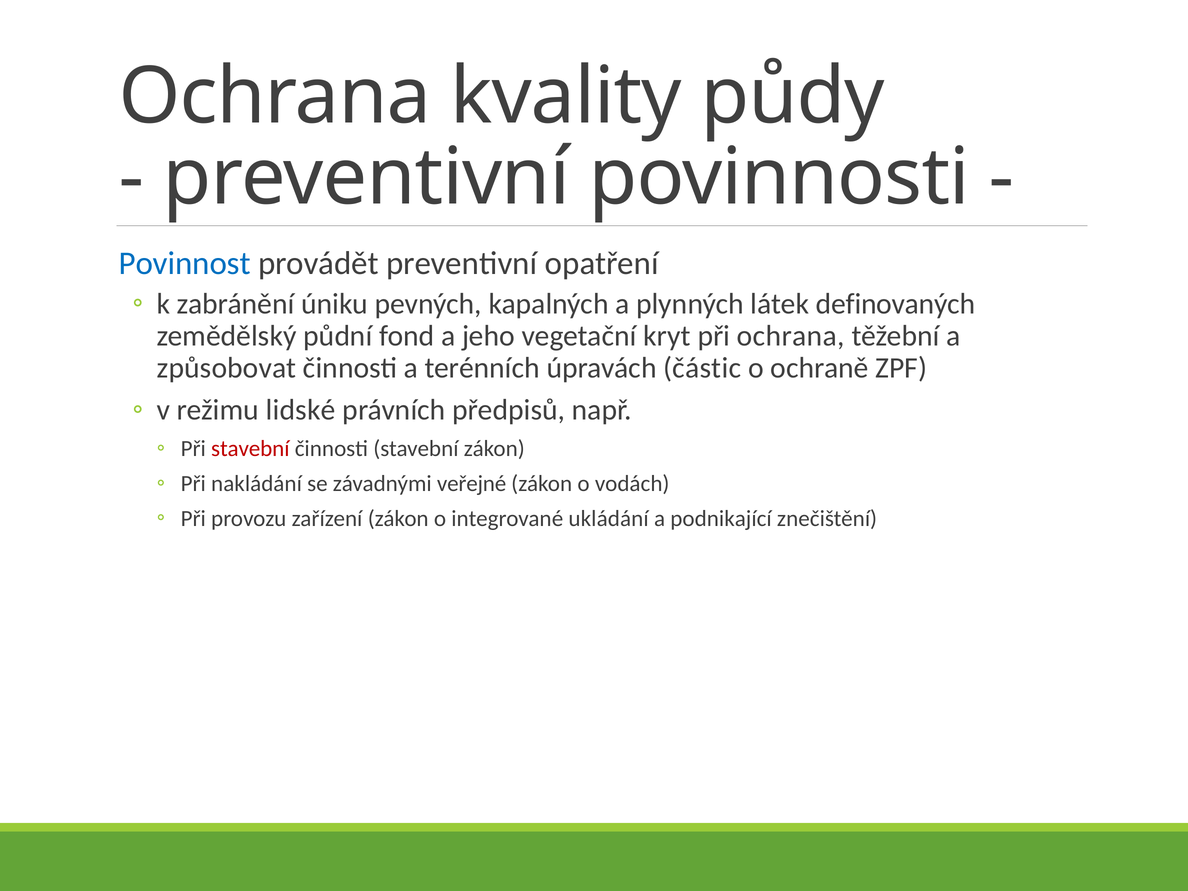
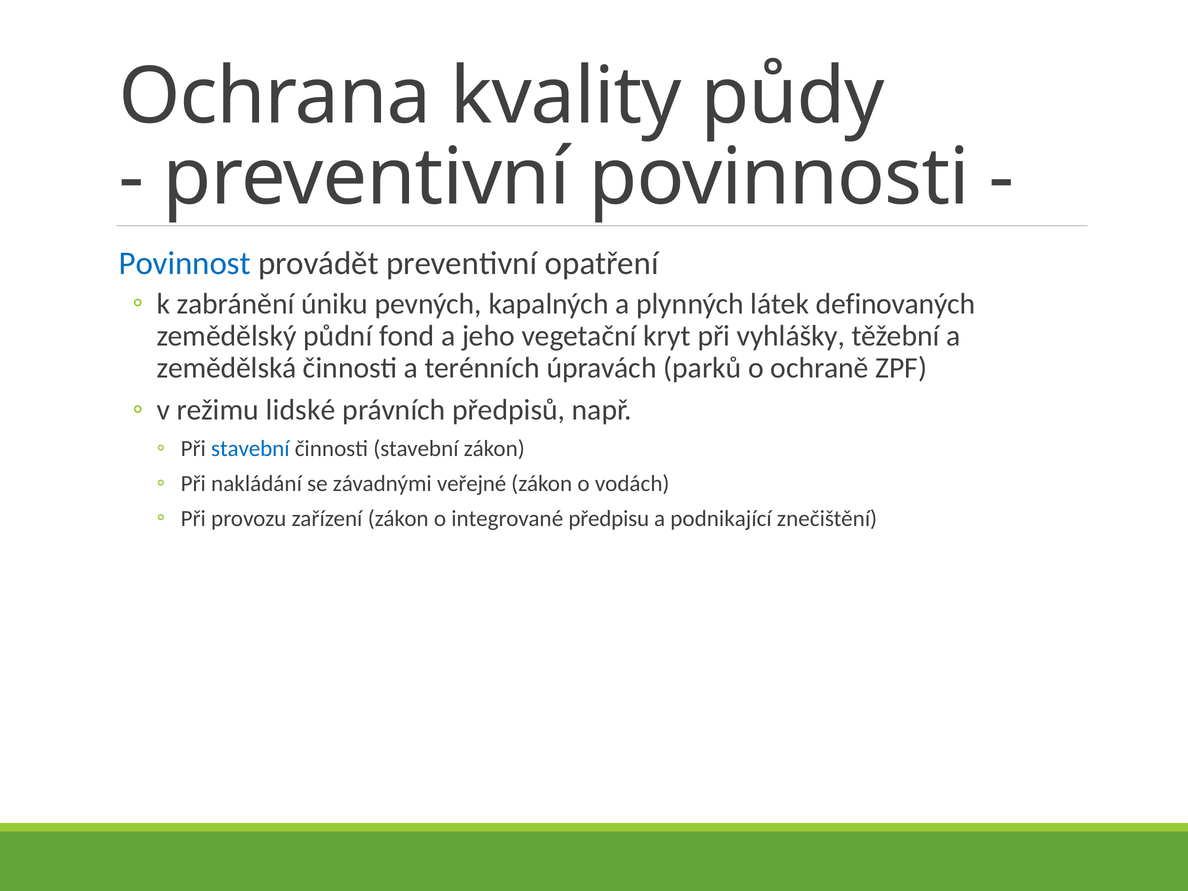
při ochrana: ochrana -> vyhlášky (791, 336)
způsobovat: způsobovat -> zemědělská (227, 368)
částic: částic -> parků (702, 368)
stavební colour: red -> blue (250, 449)
ukládání: ukládání -> předpisu (609, 518)
